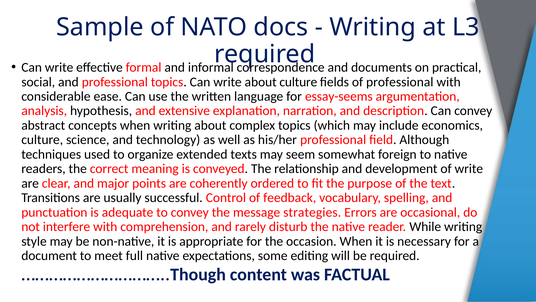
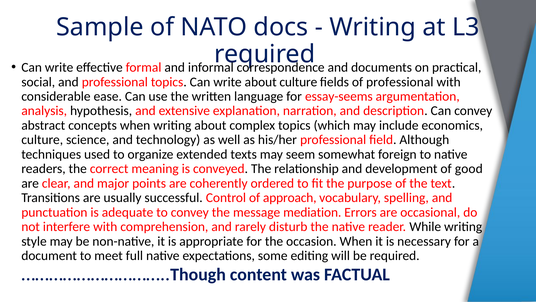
of write: write -> good (469, 169)
feedback: feedback -> approach (290, 198)
strategies: strategies -> mediation (312, 212)
